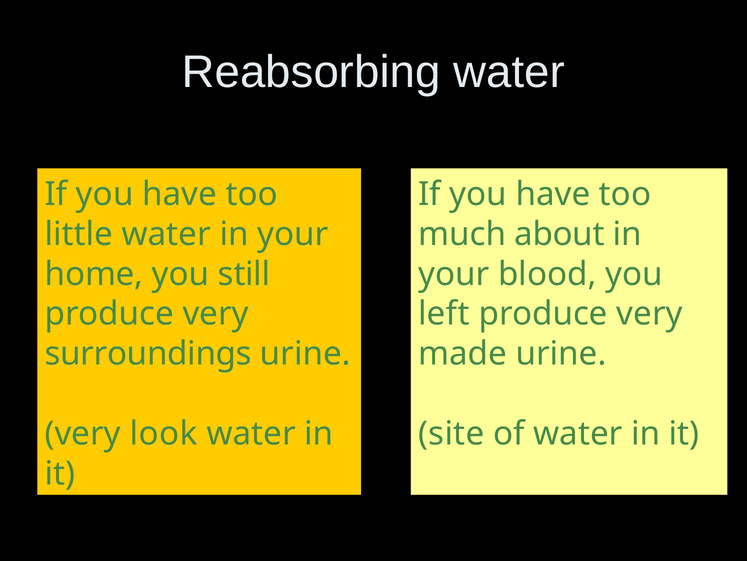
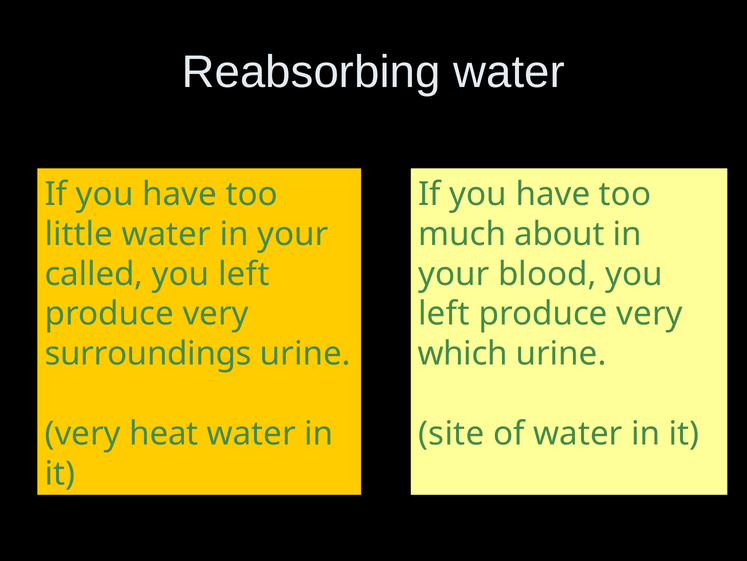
home: home -> called (94, 274)
still: still -> left (244, 274)
made: made -> which (463, 353)
look: look -> heat (164, 433)
